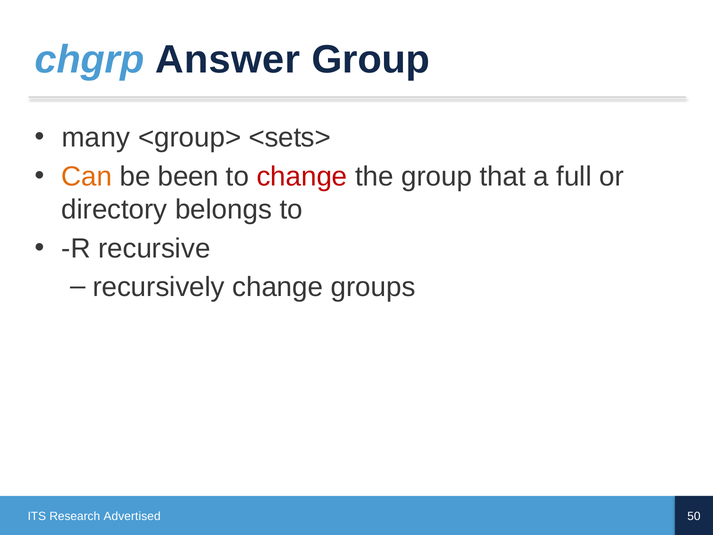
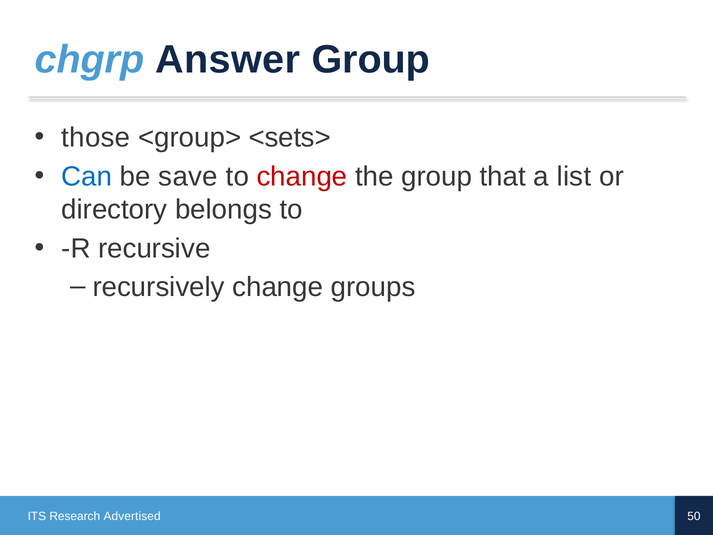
many: many -> those (96, 138)
Can colour: orange -> blue (87, 176)
been: been -> save (188, 176)
full: full -> list (574, 176)
